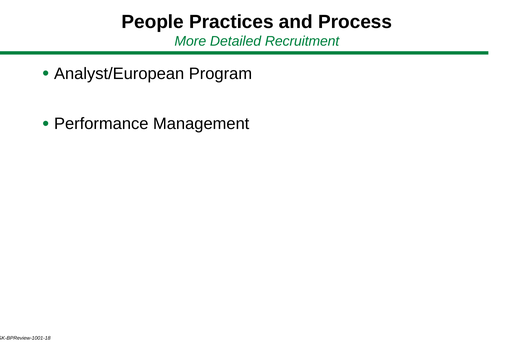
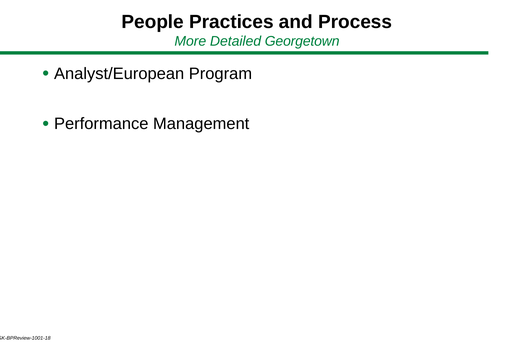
Recruitment: Recruitment -> Georgetown (302, 41)
